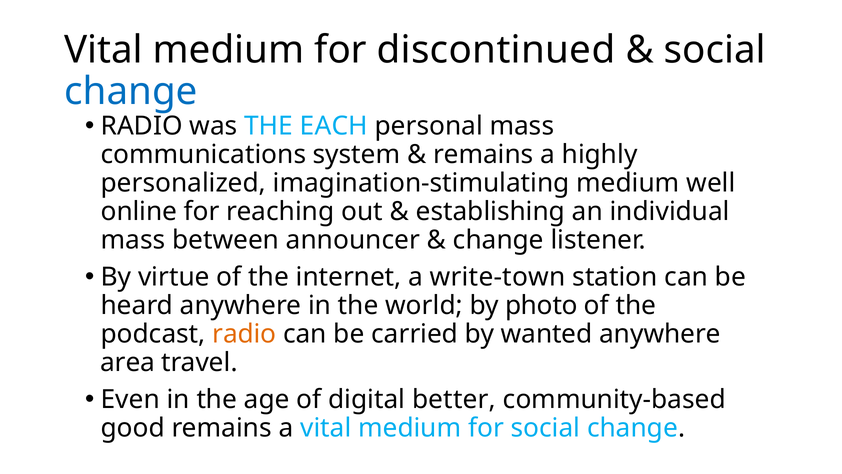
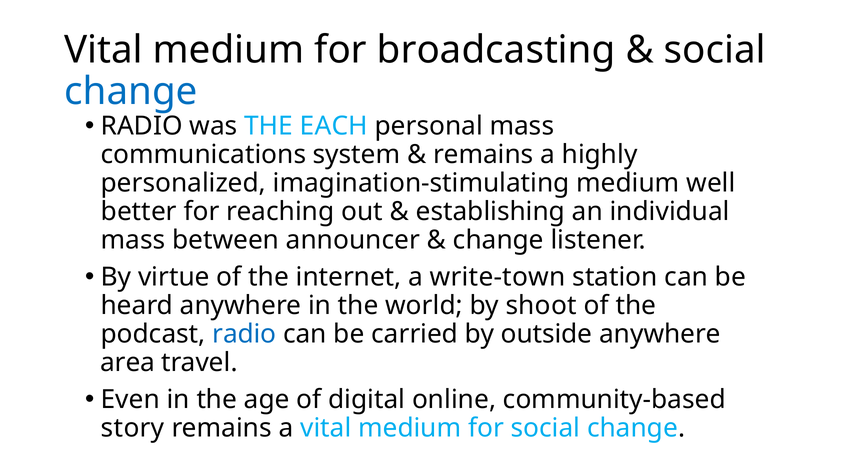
discontinued: discontinued -> broadcasting (496, 50)
online: online -> better (139, 211)
photo: photo -> shoot (541, 305)
radio colour: orange -> blue (244, 334)
wanted: wanted -> outside (547, 334)
better: better -> online (454, 399)
good: good -> story (133, 428)
